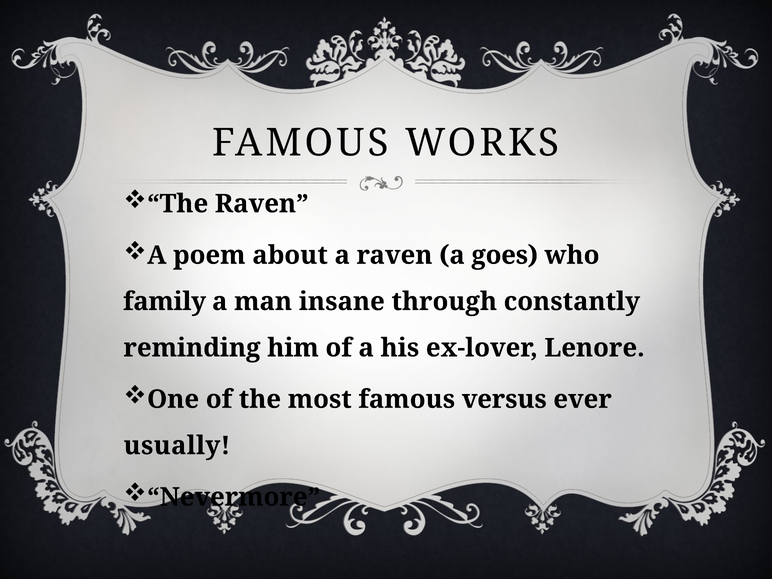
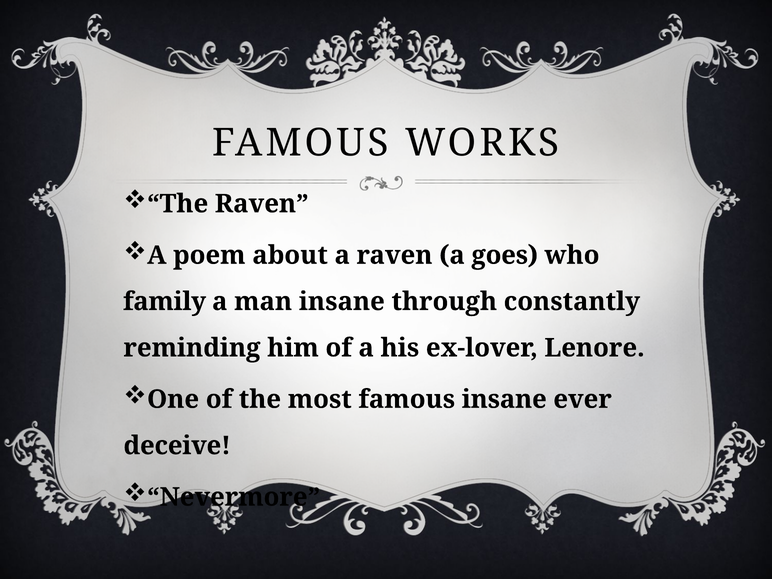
famous versus: versus -> insane (504, 399)
usually: usually -> deceive (177, 446)
